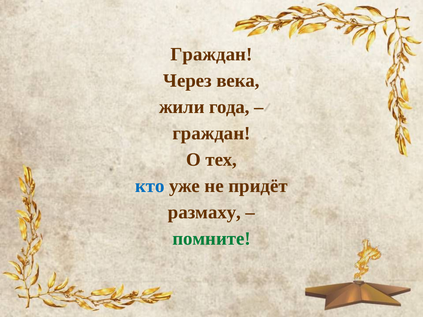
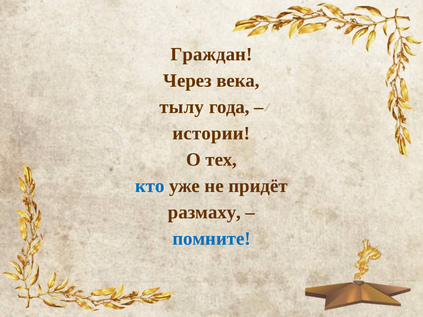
жили: жили -> тылу (182, 107)
граждан: граждан -> истории (211, 133)
помните colour: green -> blue (211, 239)
